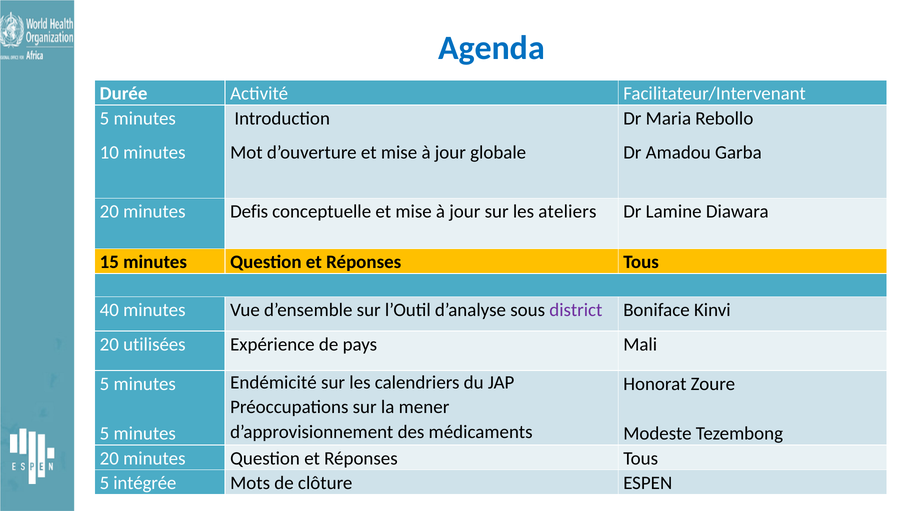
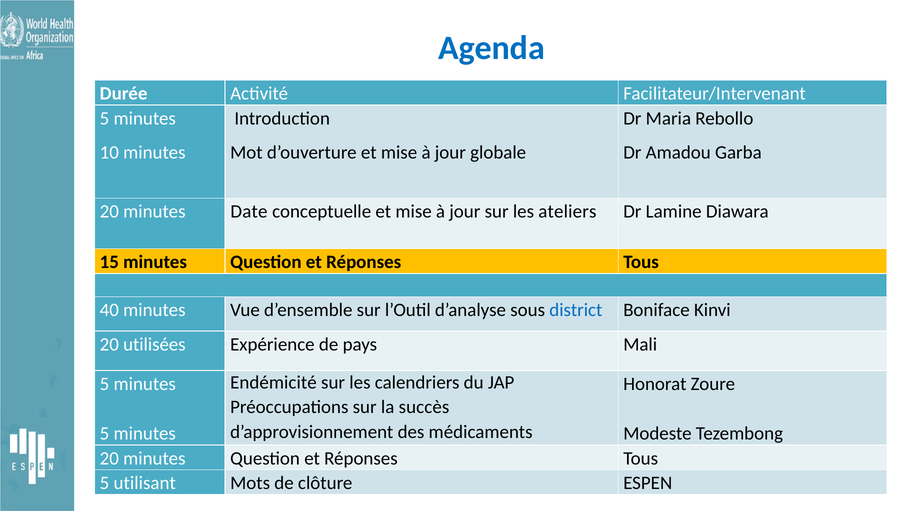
Defis: Defis -> Date (249, 212)
district colour: purple -> blue (576, 310)
mener: mener -> succès (424, 407)
intégrée: intégrée -> utilisant (145, 483)
